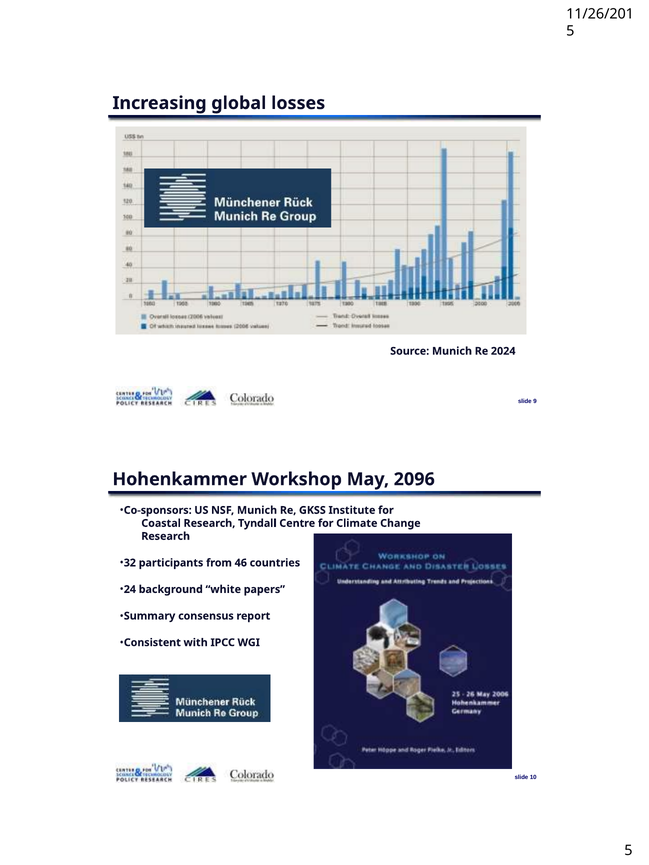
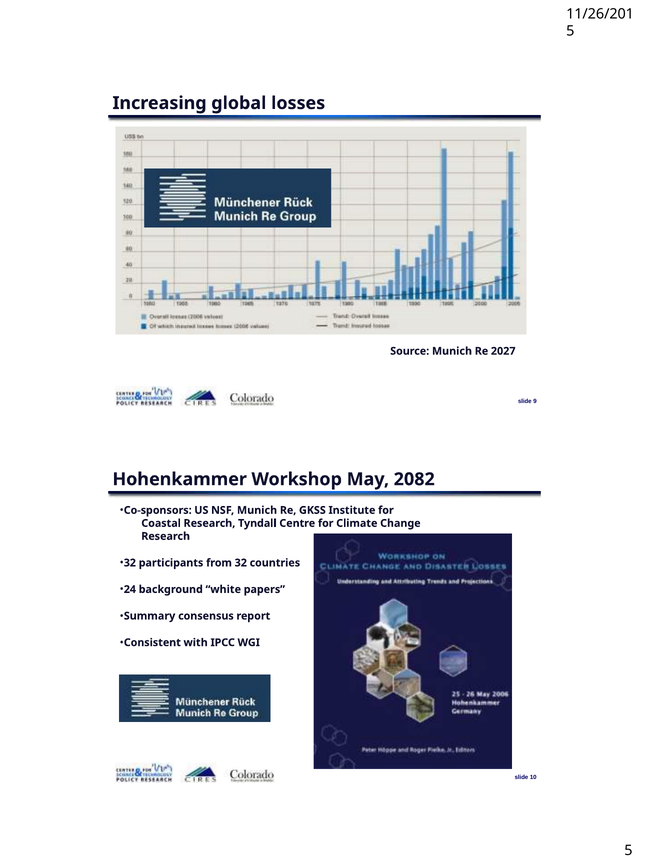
2024: 2024 -> 2027 (503, 351)
2096: 2096 -> 2082 (414, 479)
46: 46 -> 32 (241, 563)
